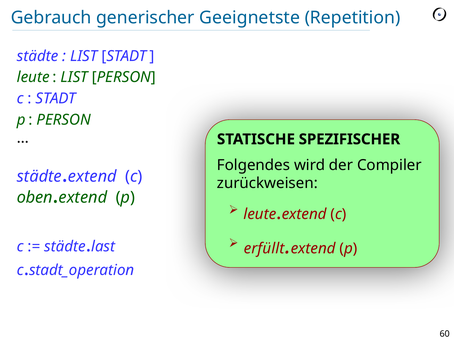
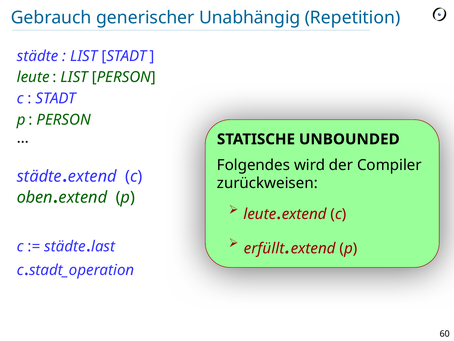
Geeignetste: Geeignetste -> Unabhängig (250, 18)
SPEZIFISCHER: SPEZIFISCHER -> UNBOUNDED (349, 139)
